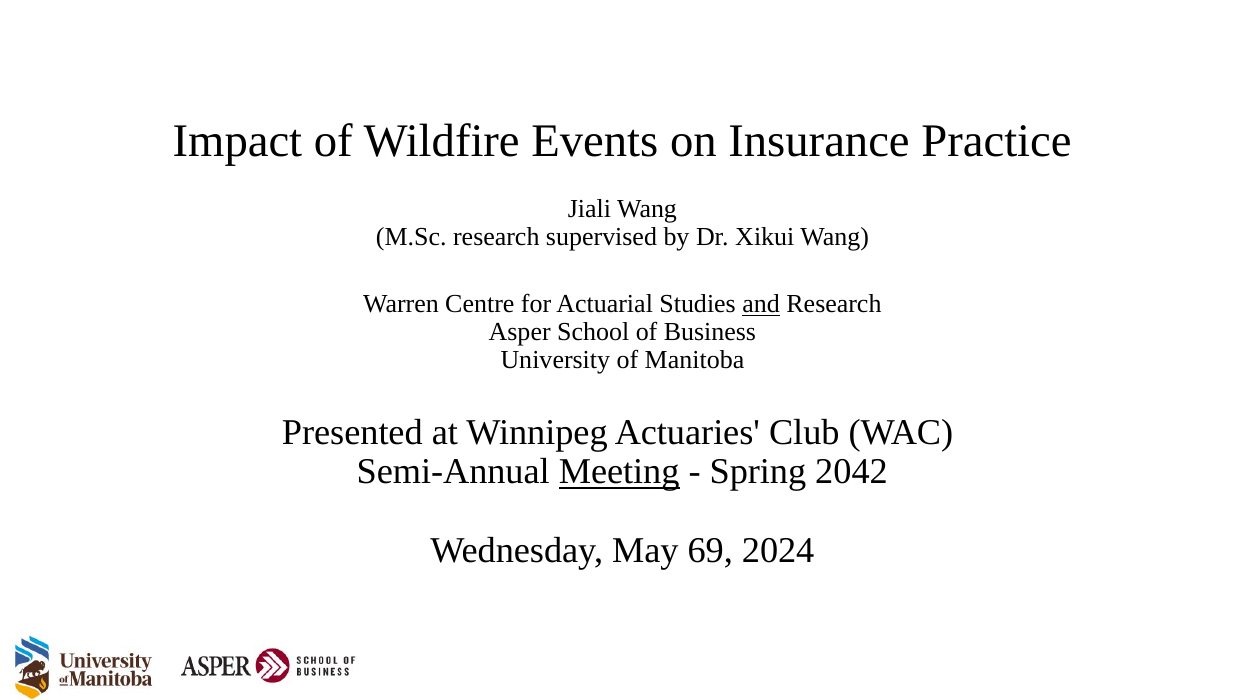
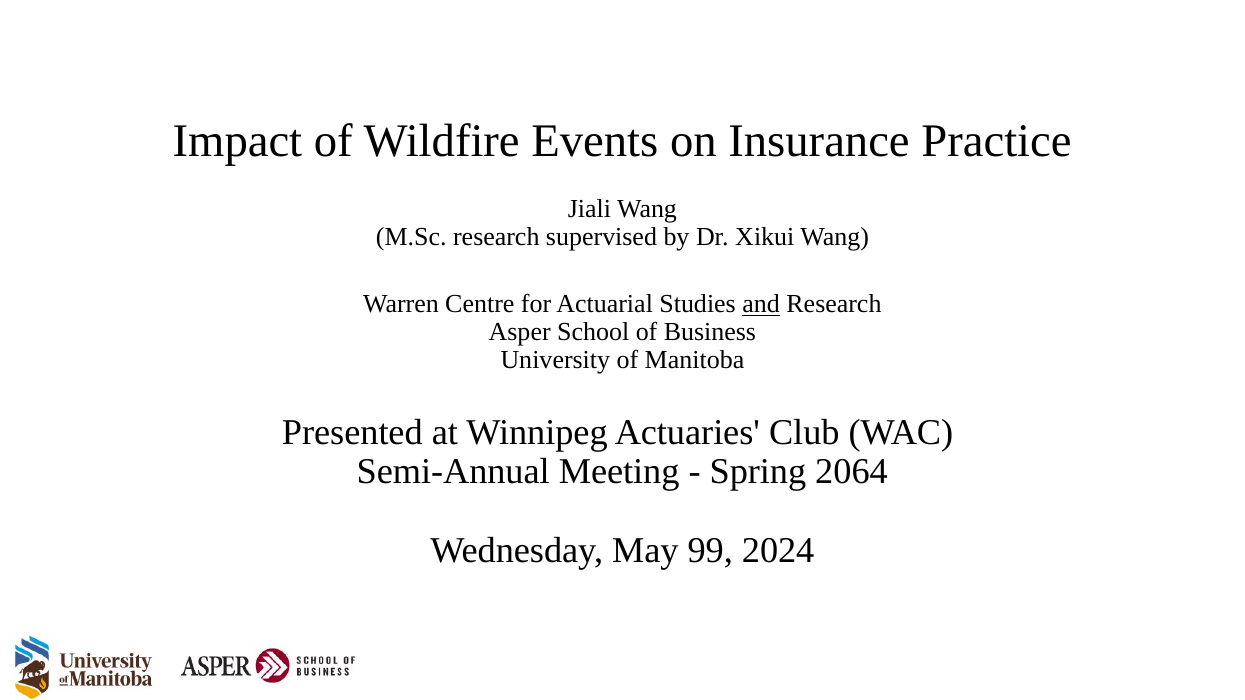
Meeting underline: present -> none (619, 472)
2042: 2042 -> 2064 (852, 472)
69: 69 -> 99 (710, 551)
